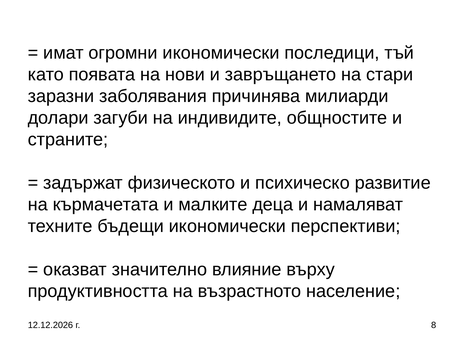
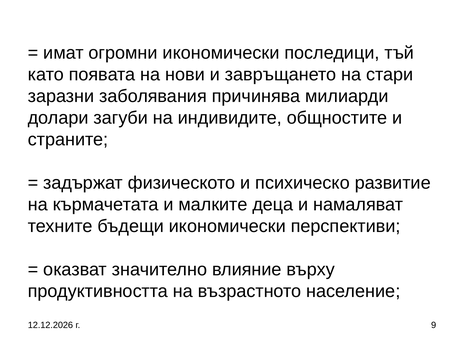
8: 8 -> 9 (434, 325)
